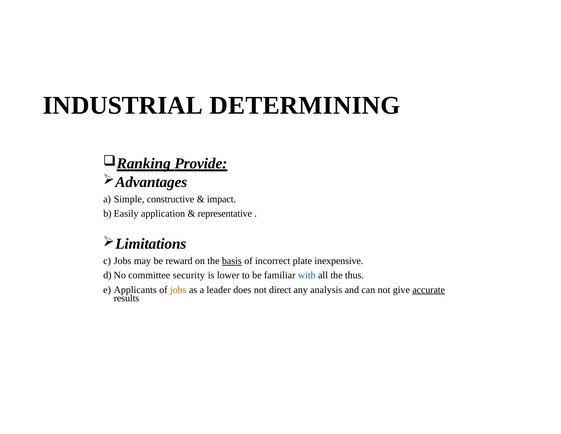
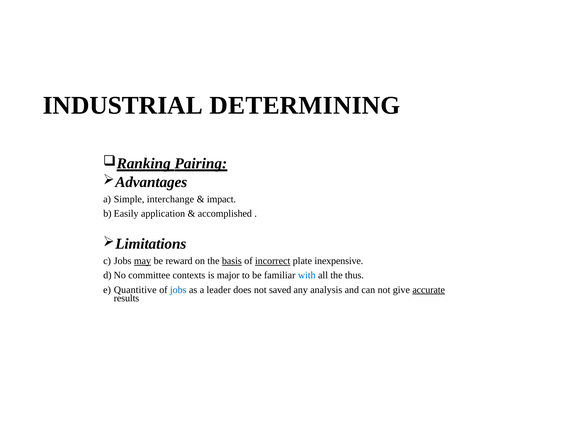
Provide: Provide -> Pairing (201, 163)
constructive: constructive -> interchange (170, 199)
representative: representative -> accomplished (225, 213)
may underline: none -> present (142, 261)
incorrect underline: none -> present (273, 261)
security: security -> contexts (189, 275)
lower: lower -> major (228, 275)
Applicants: Applicants -> Quantitive (135, 289)
jobs colour: orange -> blue (178, 289)
direct: direct -> saved (280, 289)
